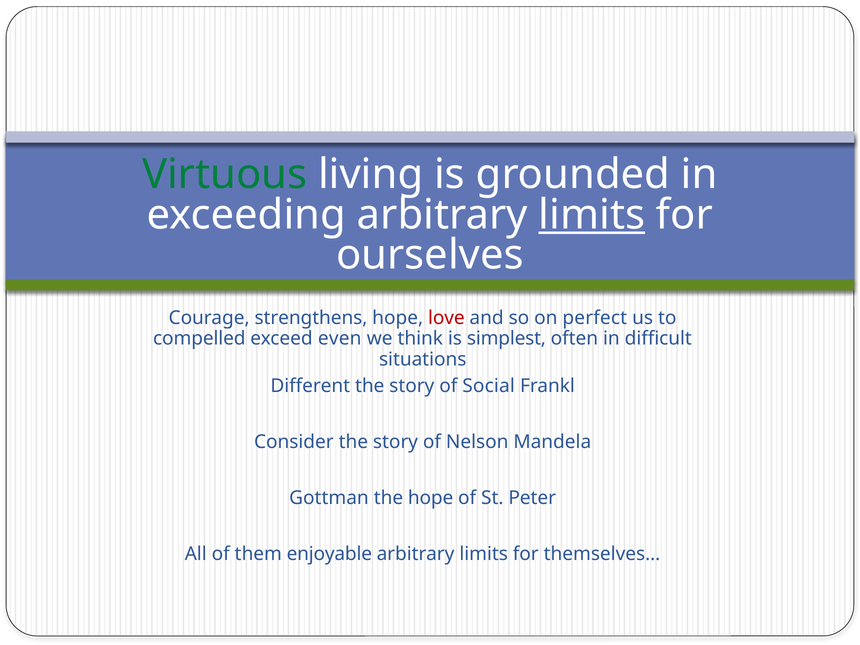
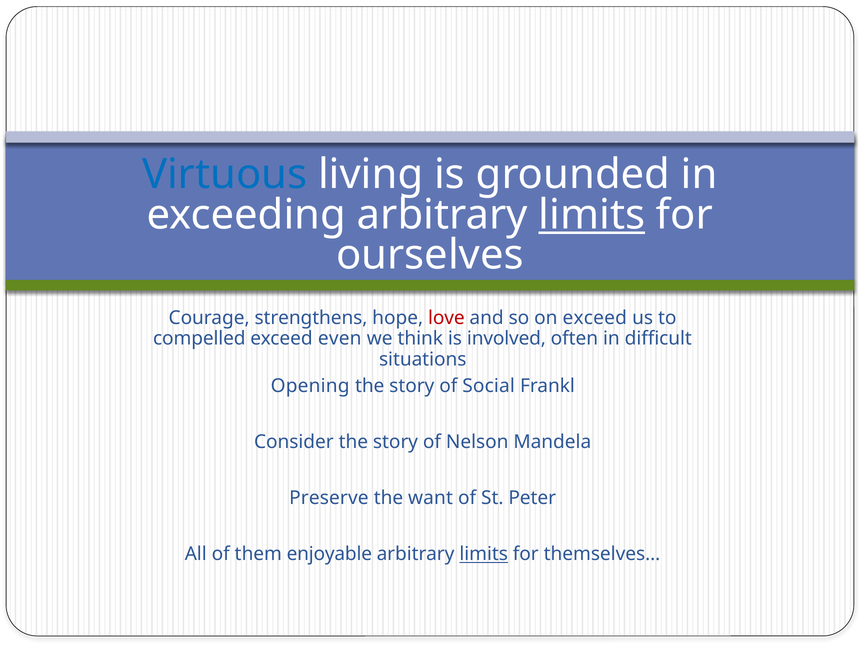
Virtuous colour: green -> blue (225, 175)
on perfect: perfect -> exceed (595, 318)
simplest: simplest -> involved (506, 339)
Different: Different -> Opening (310, 386)
Gottman: Gottman -> Preserve (329, 498)
the hope: hope -> want (430, 498)
limits underline: none -> present (484, 554)
